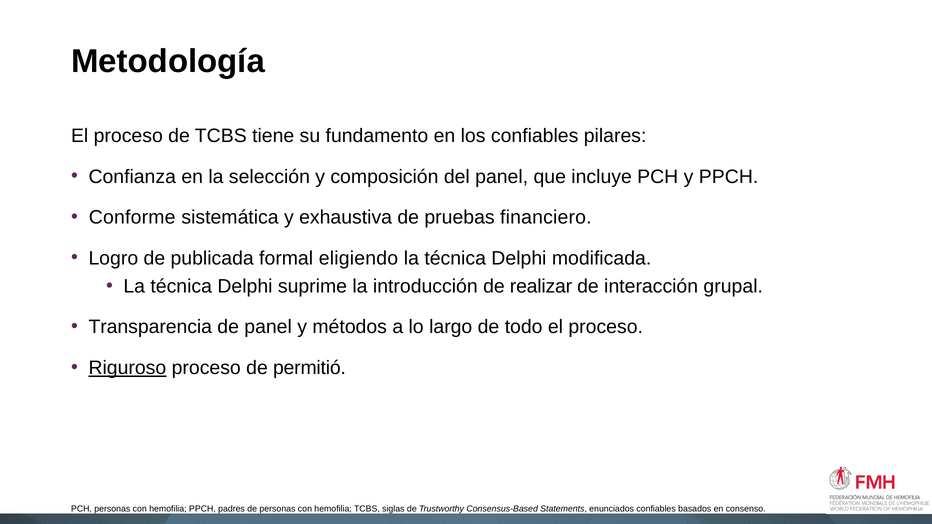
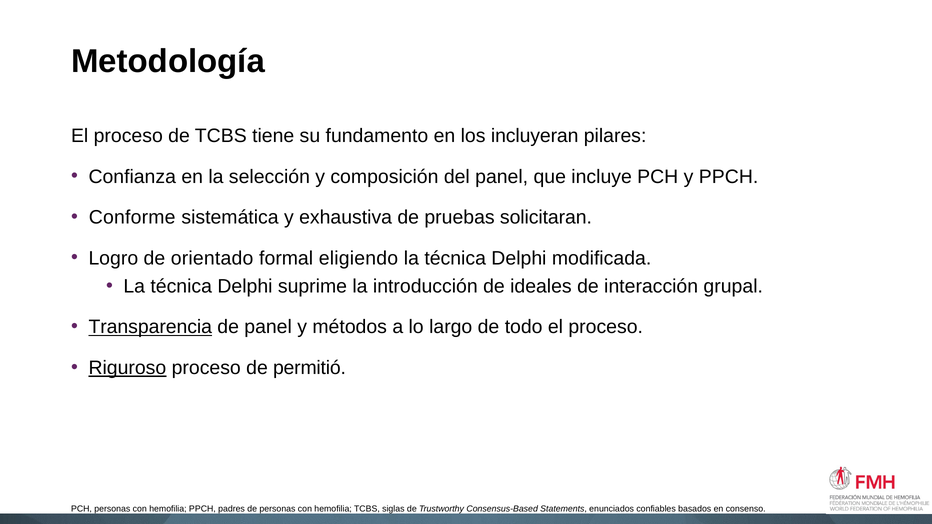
los confiables: confiables -> incluyeran (535, 136)
financiero: financiero -> solicitaran (546, 217)
publicada: publicada -> orientado (212, 258)
realizar: realizar -> ideales (541, 286)
Transparencia underline: none -> present (150, 327)
